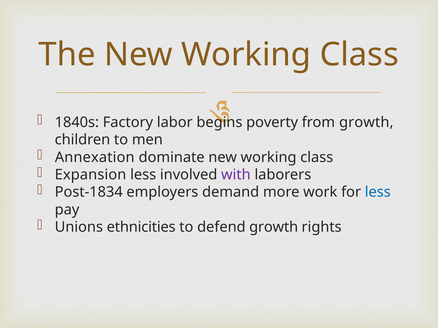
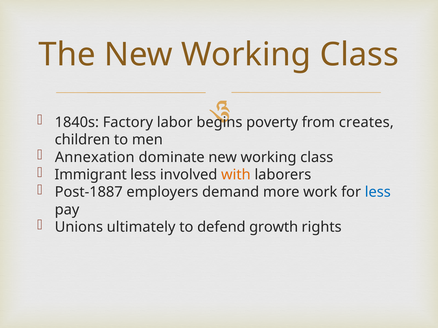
from growth: growth -> creates (366, 122)
Expansion: Expansion -> Immigrant (91, 175)
with colour: purple -> orange (236, 175)
Post-1834: Post-1834 -> Post-1887 (89, 192)
ethnicities: ethnicities -> ultimately (141, 228)
